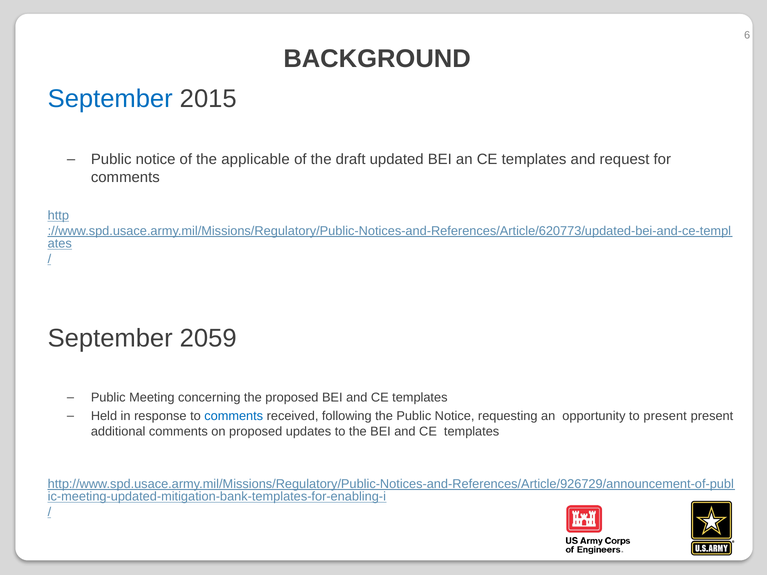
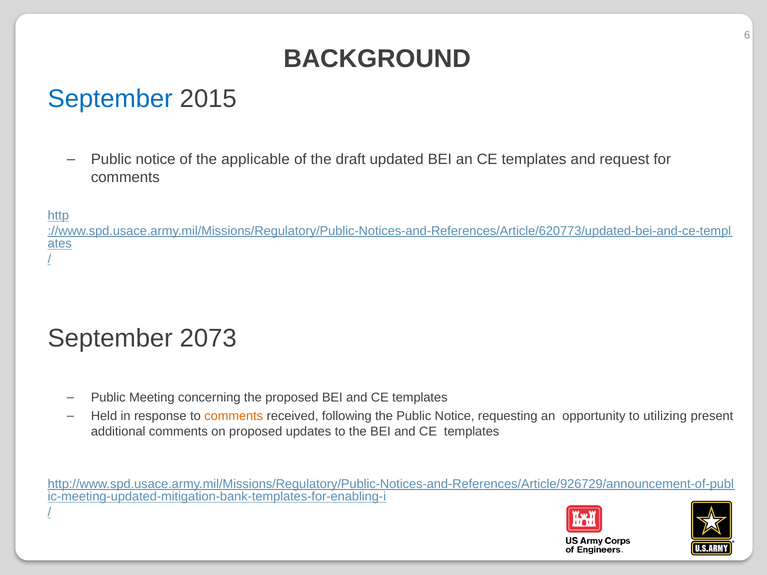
2059: 2059 -> 2073 (208, 339)
comments colour: blue -> orange (234, 416)
to present: present -> utilizing (665, 416)
